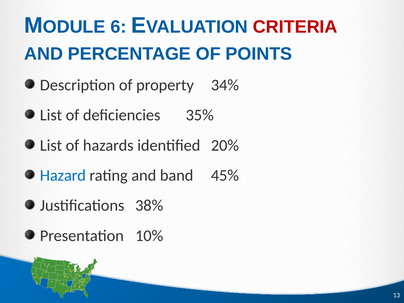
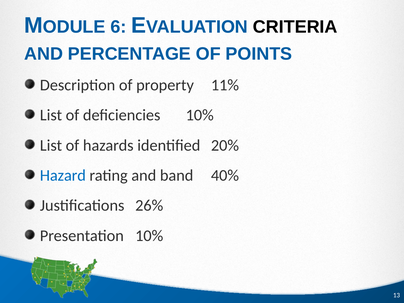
CRITERIA colour: red -> black (295, 27)
34%: 34% -> 11% (225, 85)
deficiencies 35%: 35% -> 10% (200, 115)
45%: 45% -> 40% (225, 175)
38%: 38% -> 26% (149, 206)
